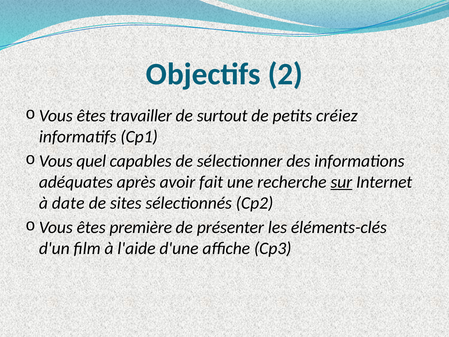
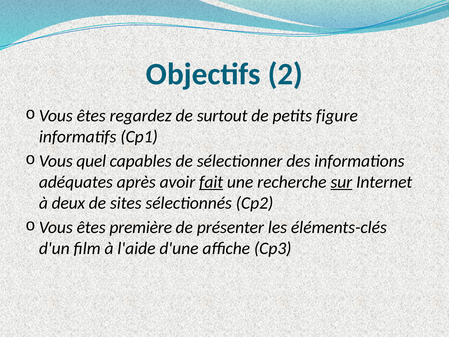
travailler: travailler -> regardez (141, 116)
créiez: créiez -> figure (337, 116)
fait underline: none -> present (211, 182)
date: date -> deux (68, 203)
